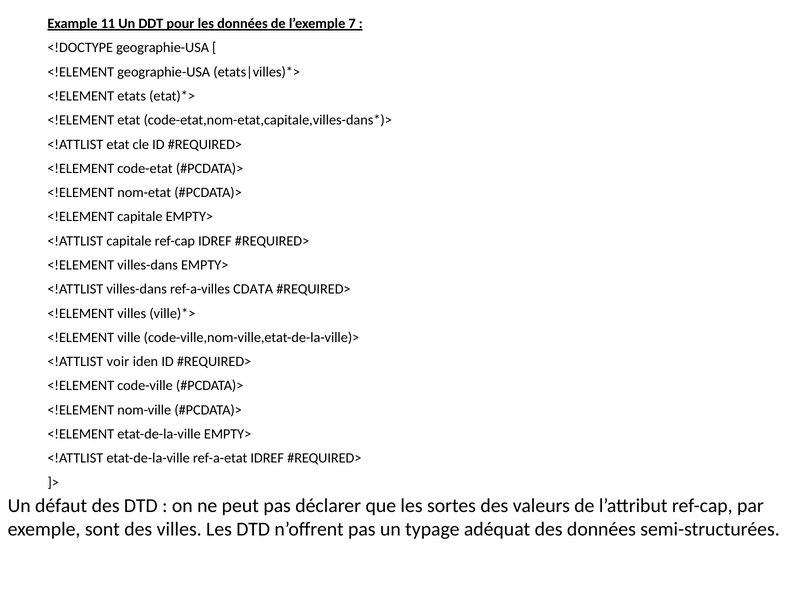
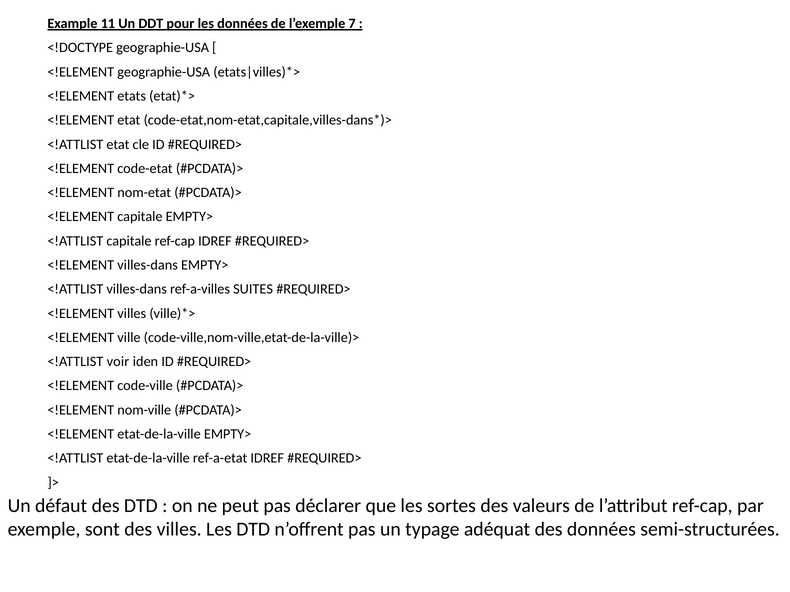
CDATA: CDATA -> SUITES (253, 289)
